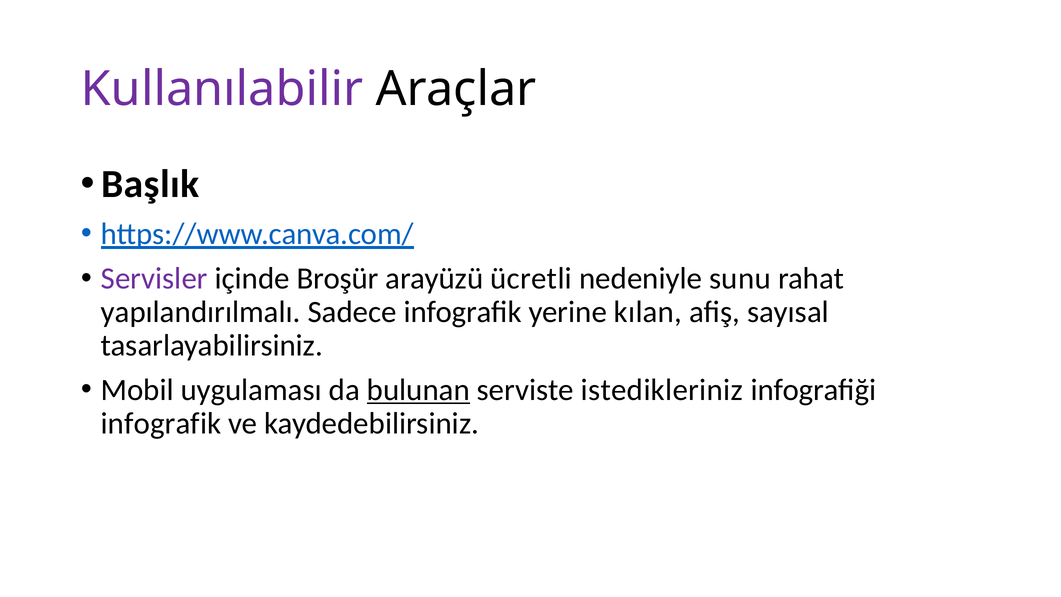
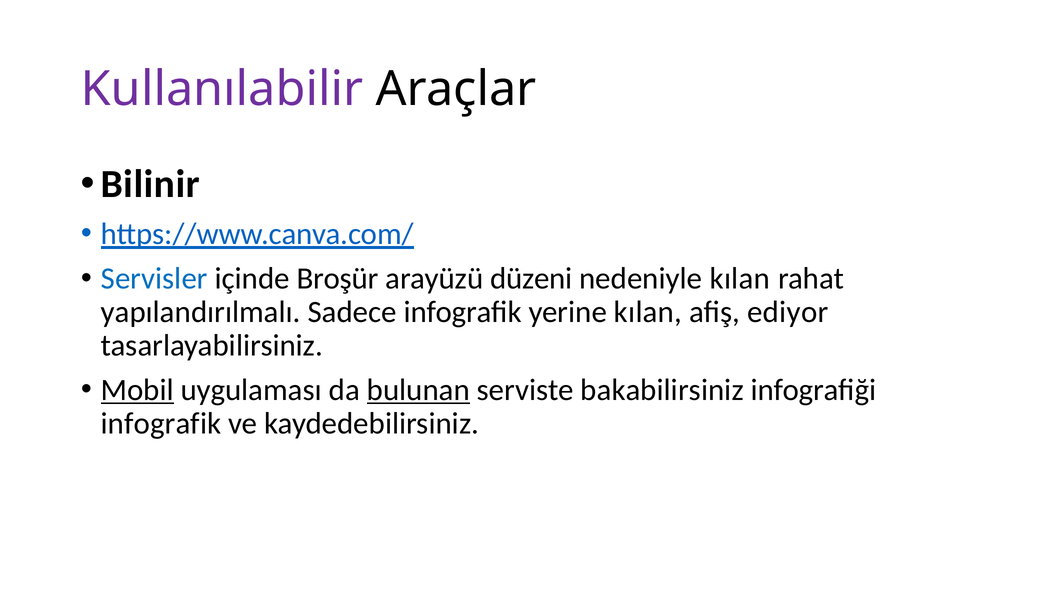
Başlık: Başlık -> Bilinir (150, 184)
Servisler colour: purple -> blue (154, 279)
ücretli: ücretli -> düzeni (531, 279)
nedeniyle sunu: sunu -> kılan (740, 279)
sayısal: sayısal -> ediyor (788, 312)
Mobil underline: none -> present (137, 390)
istedikleriniz: istedikleriniz -> bakabilirsiniz (662, 390)
